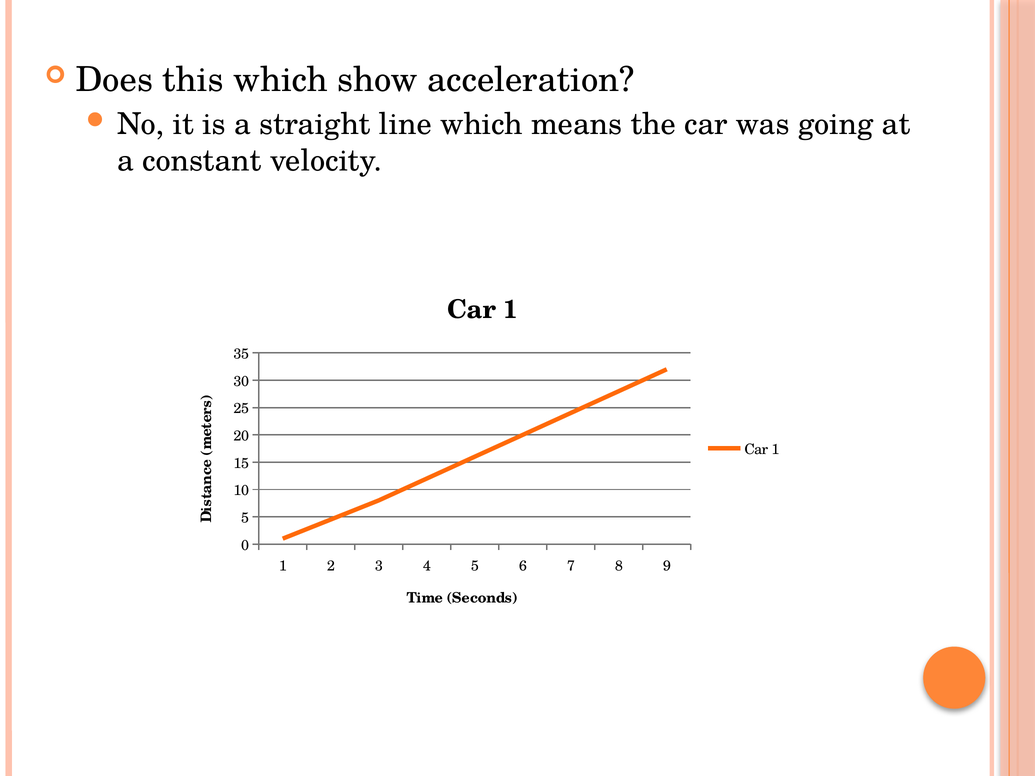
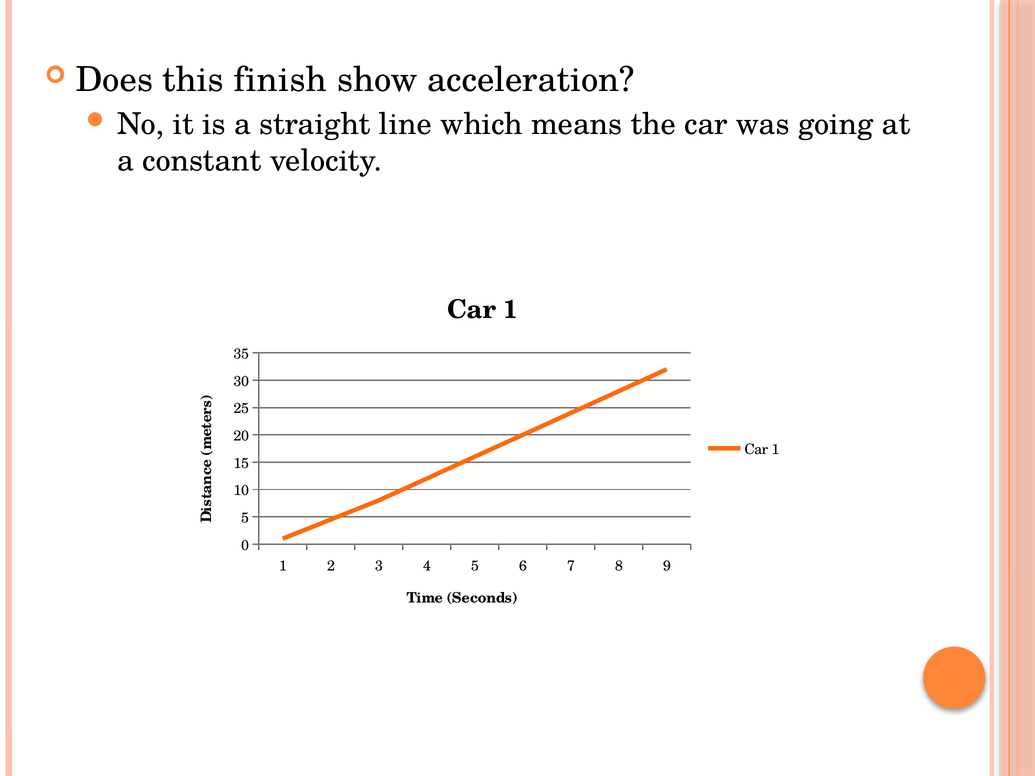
this which: which -> finish (280, 80)
